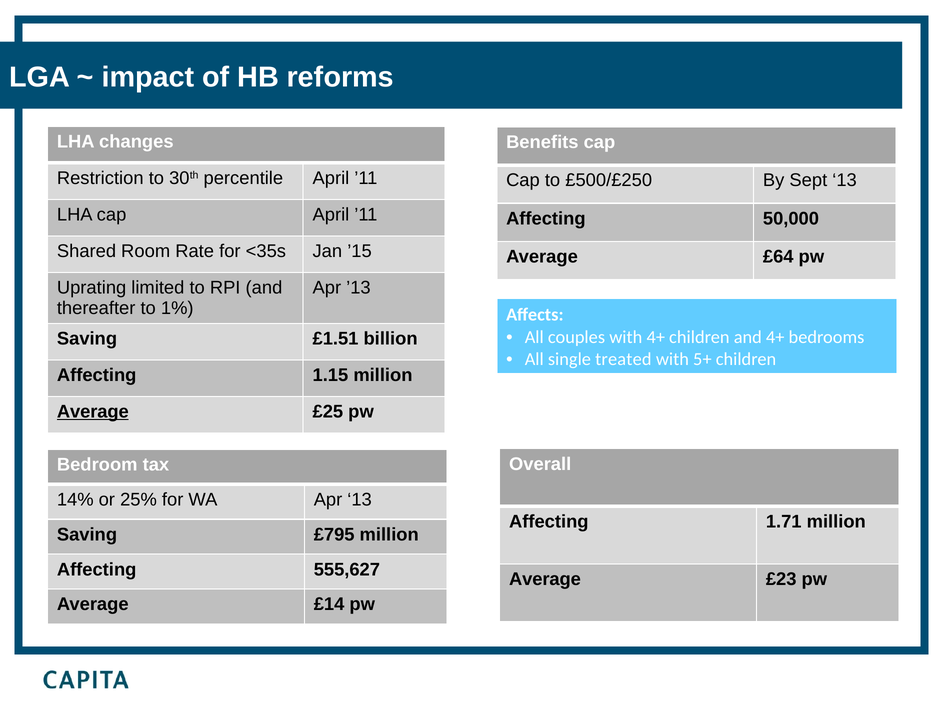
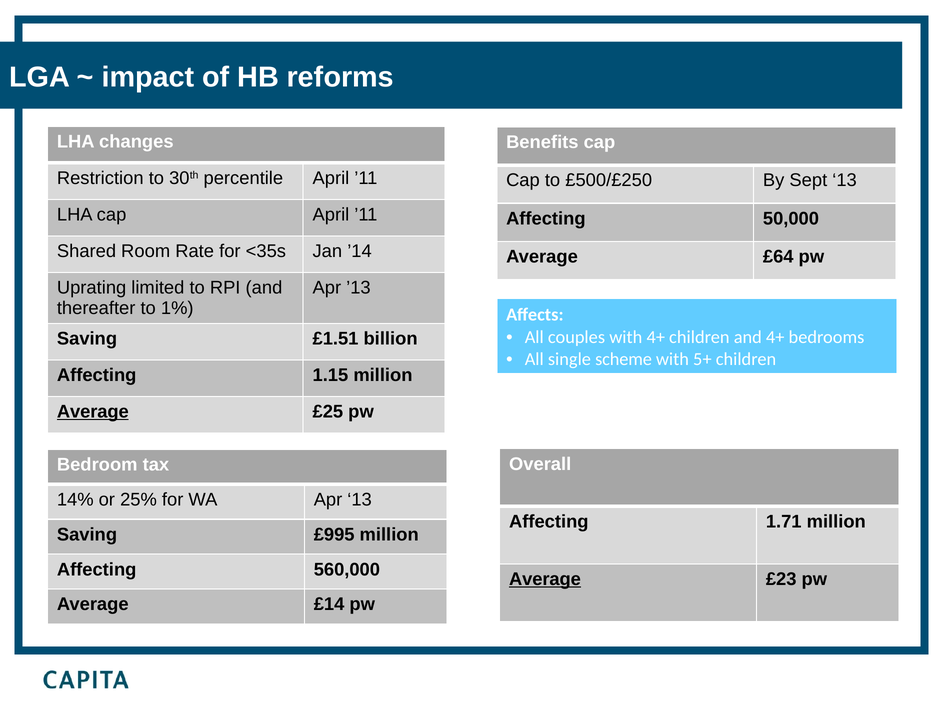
’15: ’15 -> ’14 (360, 251)
treated: treated -> scheme (624, 359)
£795: £795 -> £995 (334, 535)
555,627: 555,627 -> 560,000 (347, 570)
Average underline: none -> present (545, 579)
